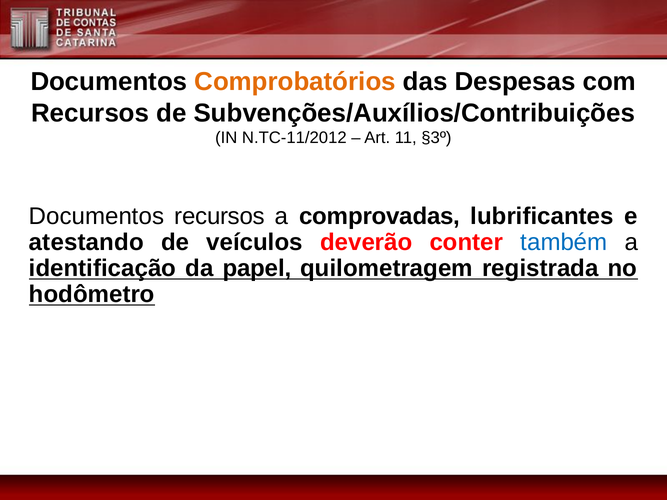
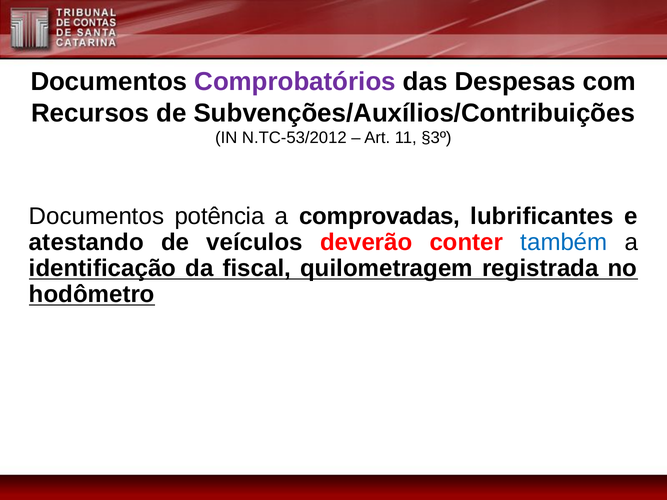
Comprobatórios colour: orange -> purple (295, 82)
N.TC-11/2012: N.TC-11/2012 -> N.TC-53/2012 (294, 138)
Documentos recursos: recursos -> potência (220, 217)
papel: papel -> fiscal (257, 269)
